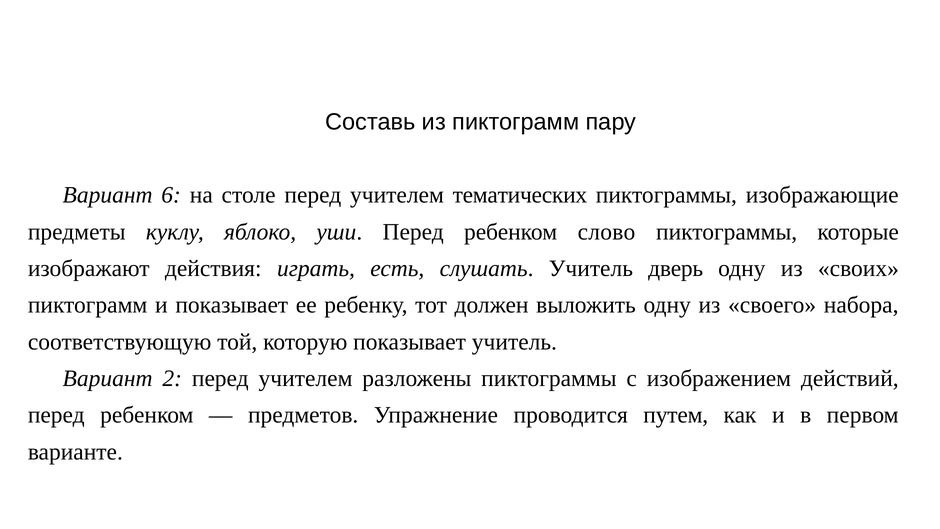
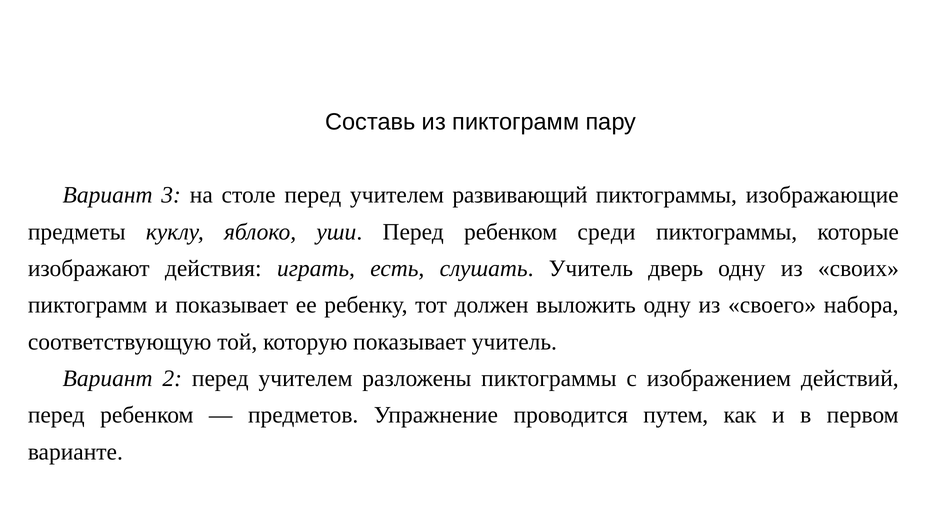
6: 6 -> 3 (171, 195)
тематических: тематических -> развивающий (520, 195)
слово: слово -> среди (606, 232)
